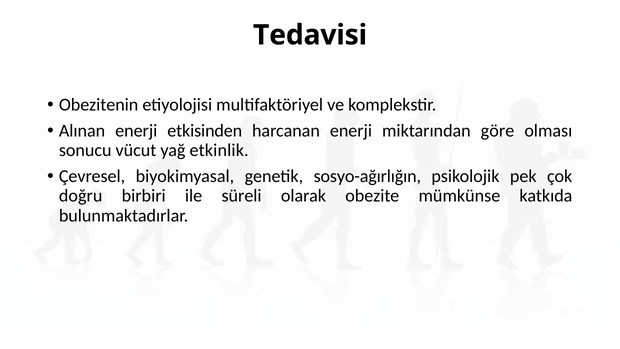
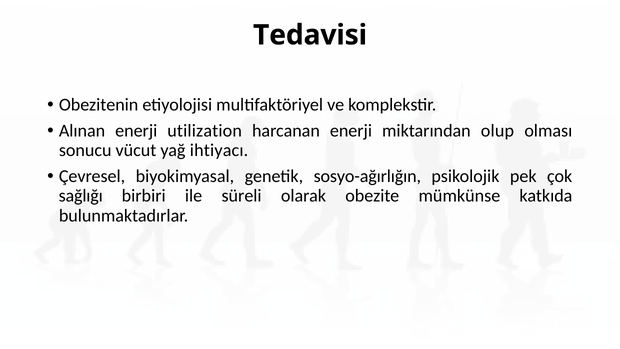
etkisinden: etkisinden -> utilization (205, 131)
göre: göre -> olup (497, 131)
etkinlik: etkinlik -> ihtiyacı (219, 150)
doğru: doğru -> sağlığı (81, 196)
